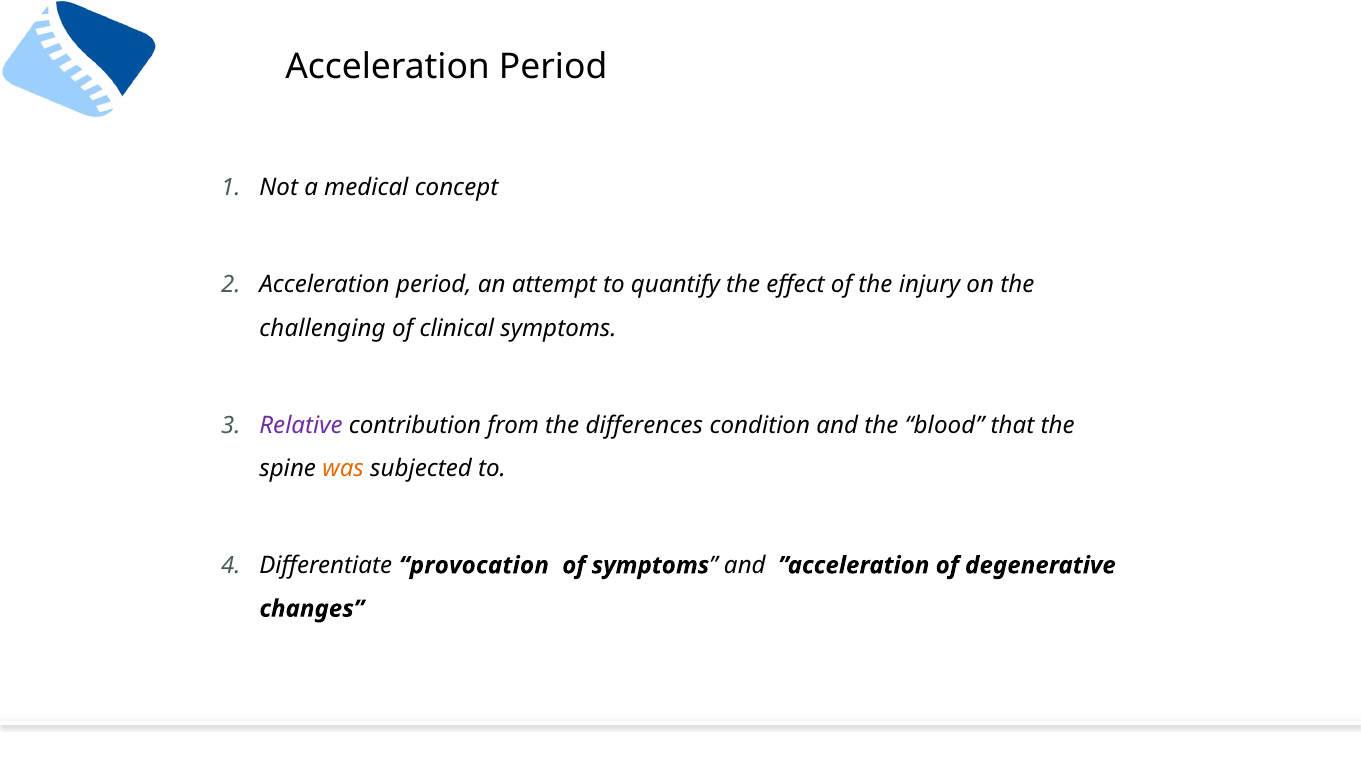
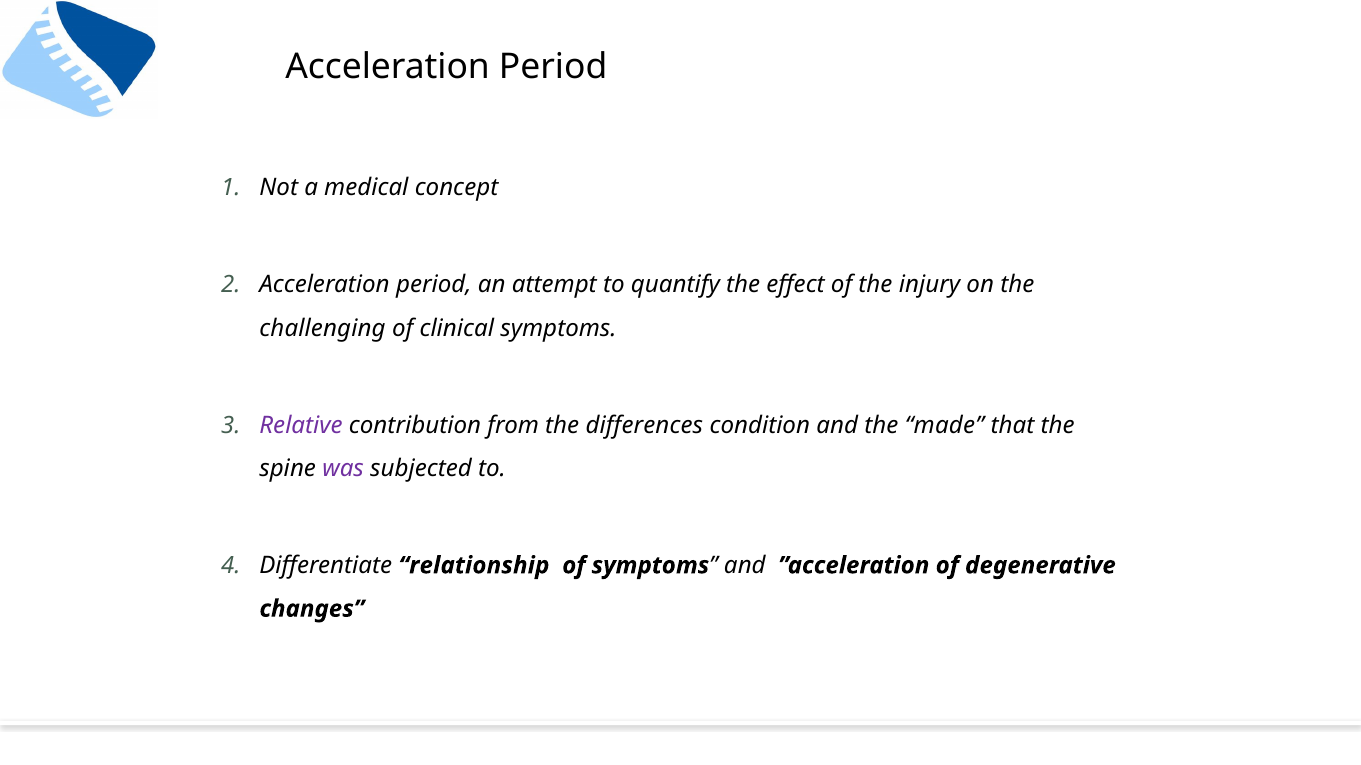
blood: blood -> made (944, 425)
was colour: orange -> purple (343, 469)
provocation: provocation -> relationship (474, 566)
